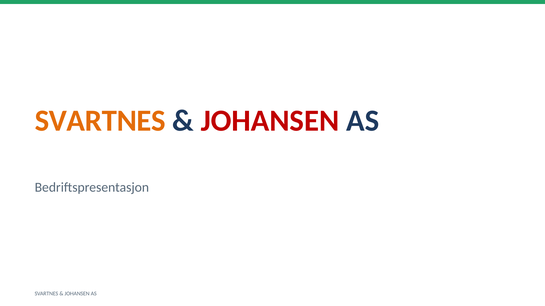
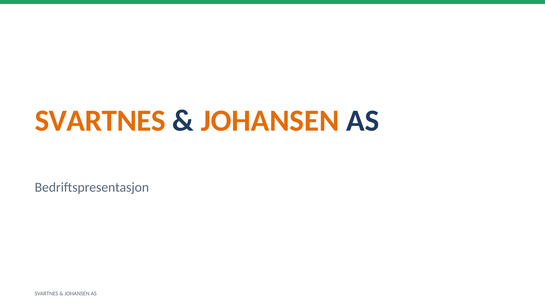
JOHANSEN colour: red -> orange (270, 121)
